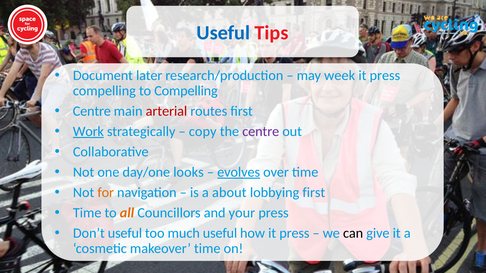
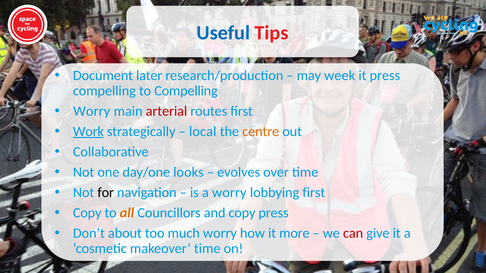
Centre: Centre -> Worry (92, 111)
copy: copy -> local (203, 132)
centre colour: purple -> orange (261, 132)
evolves underline: present -> none (239, 172)
for colour: orange -> black (106, 193)
a about: about -> worry (229, 193)
Time: Time -> Copy (87, 213)
and your: your -> copy (242, 213)
Don’t useful: useful -> about (125, 234)
much useful: useful -> worry (220, 234)
how it press: press -> more (294, 234)
can colour: black -> red (353, 234)
